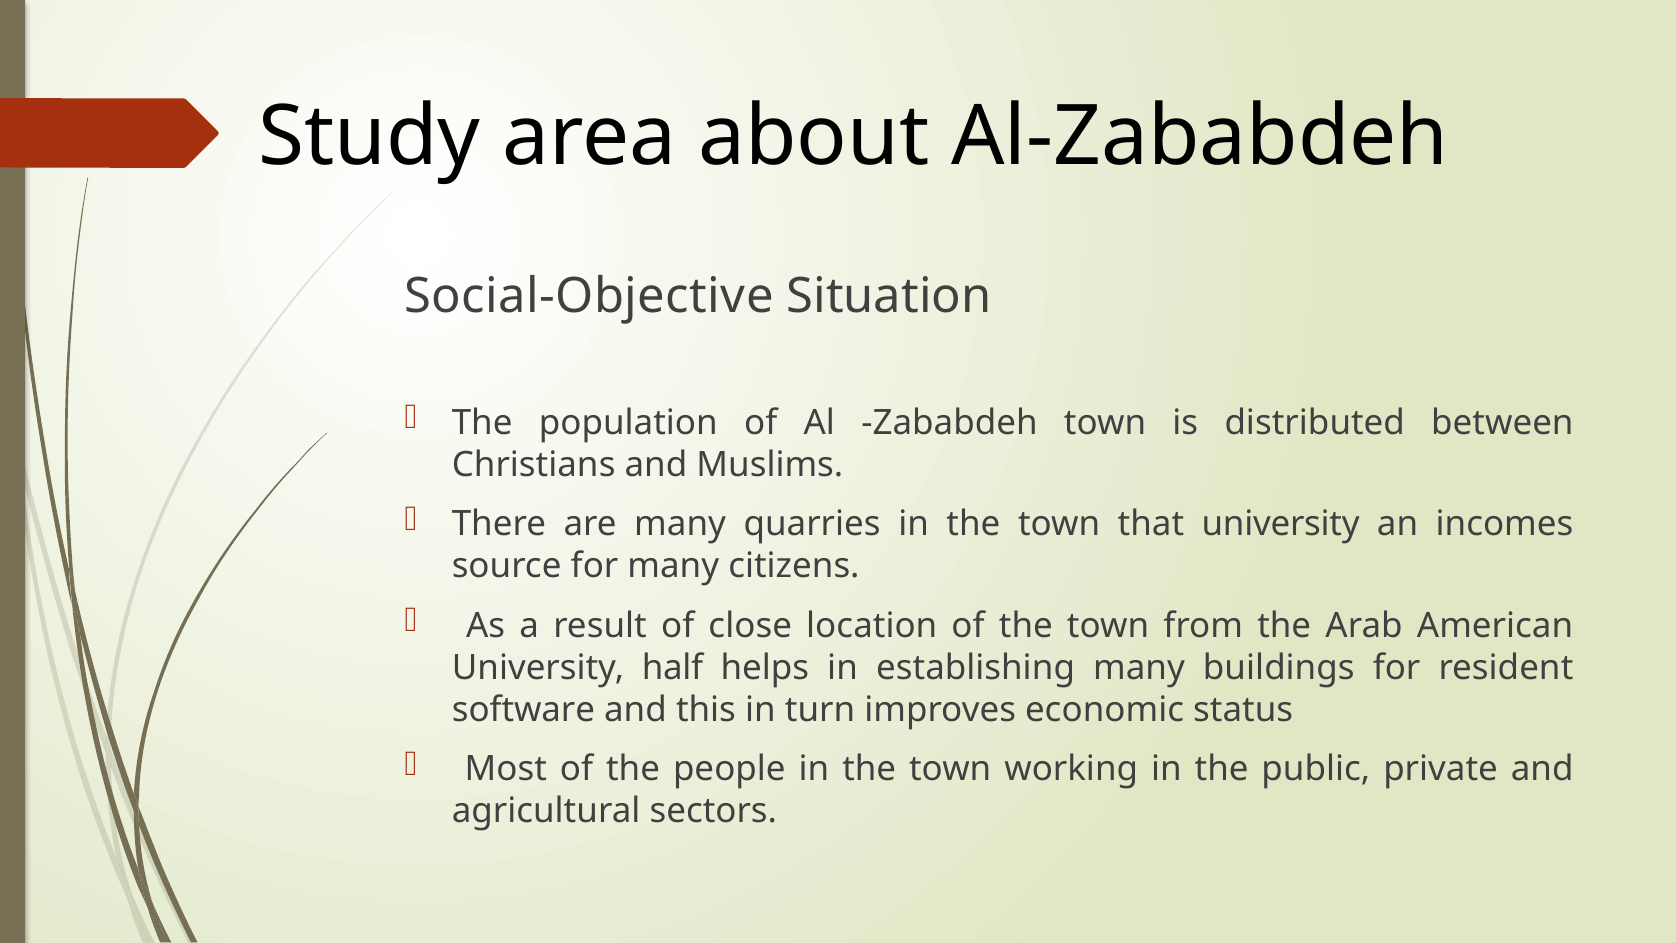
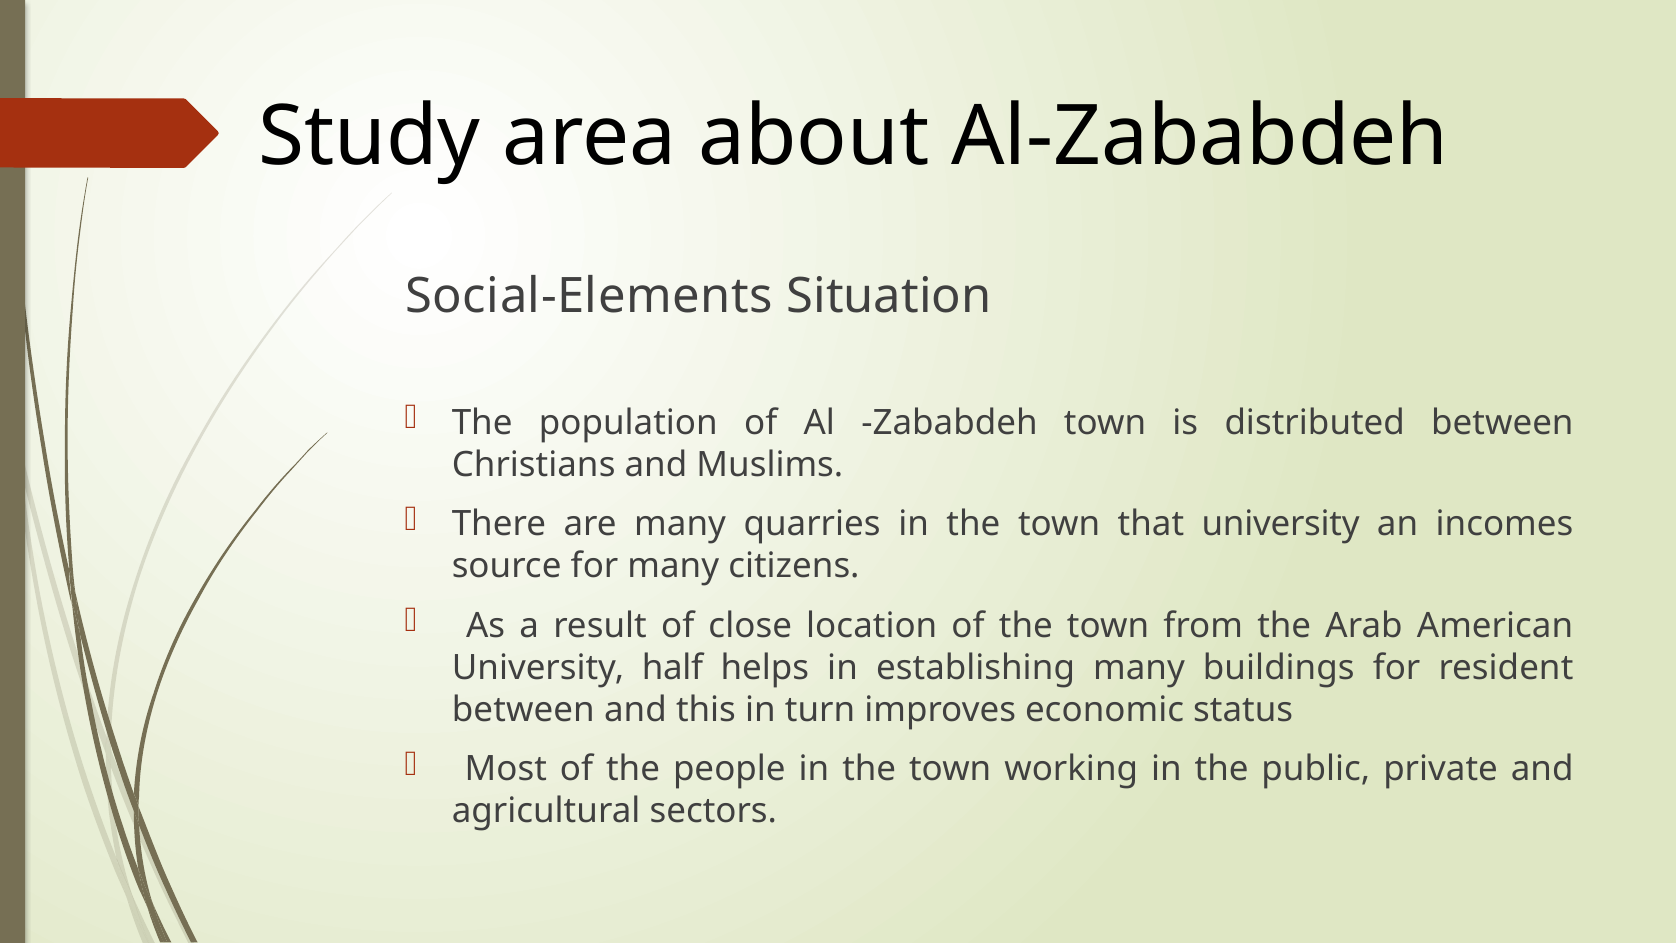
Social-Objective: Social-Objective -> Social-Elements (589, 297)
software: software -> between (523, 710)
